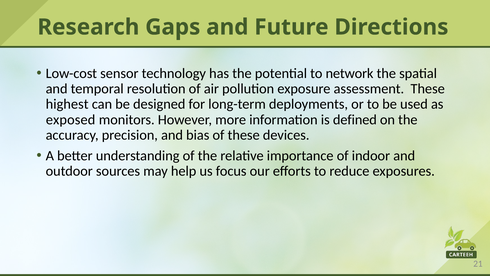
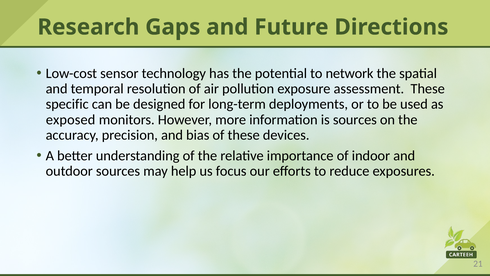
highest: highest -> specific (67, 104)
is defined: defined -> sources (355, 119)
